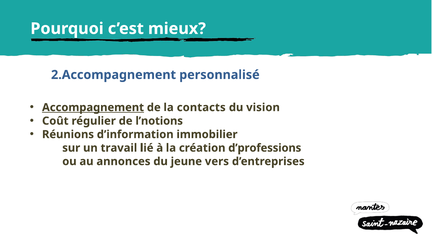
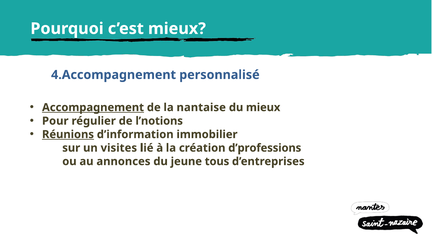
2.Accompagnement: 2.Accompagnement -> 4.Accompagnement (114, 75)
contacts: contacts -> nantaise (201, 107)
du vision: vision -> mieux (263, 107)
Coût: Coût -> Pour (55, 121)
Réunions underline: none -> present (68, 134)
travail: travail -> visites (119, 148)
vers: vers -> tous (217, 161)
